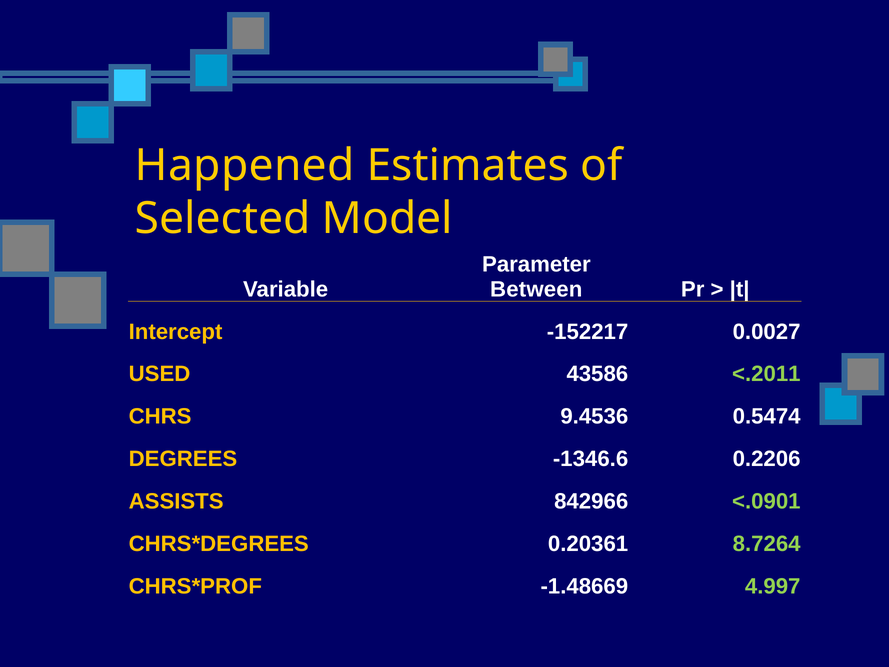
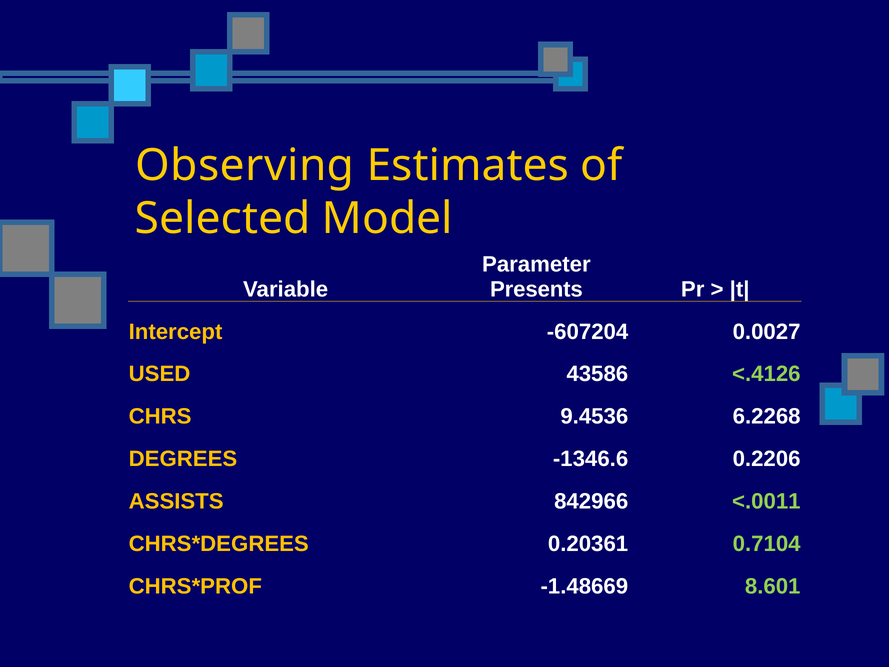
Happened: Happened -> Observing (245, 165)
Between: Between -> Presents (536, 289)
-152217: -152217 -> -607204 (588, 332)
<.2011: <.2011 -> <.4126 (766, 374)
0.5474: 0.5474 -> 6.2268 (767, 416)
<.0901: <.0901 -> <.0011 (766, 501)
8.7264: 8.7264 -> 0.7104 (767, 544)
4.997: 4.997 -> 8.601 (773, 586)
